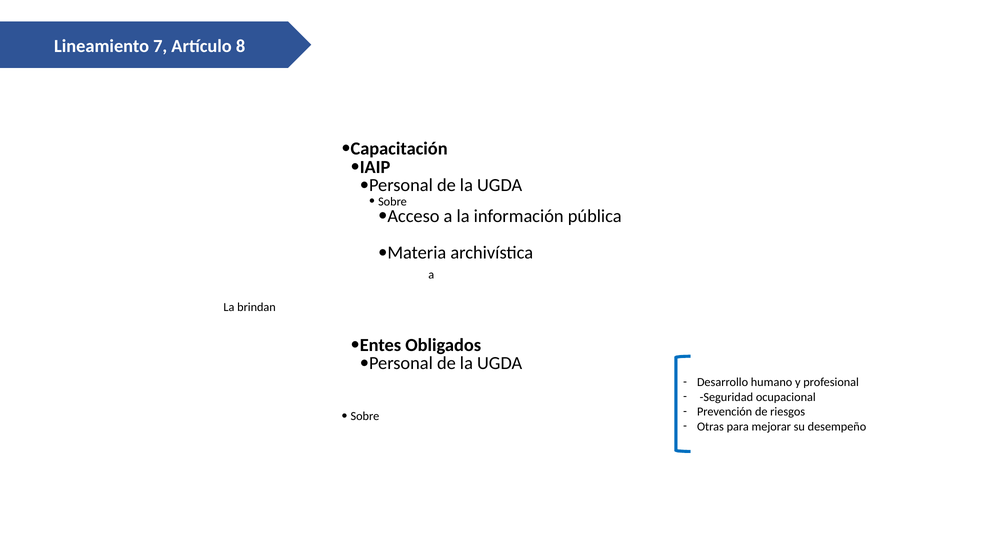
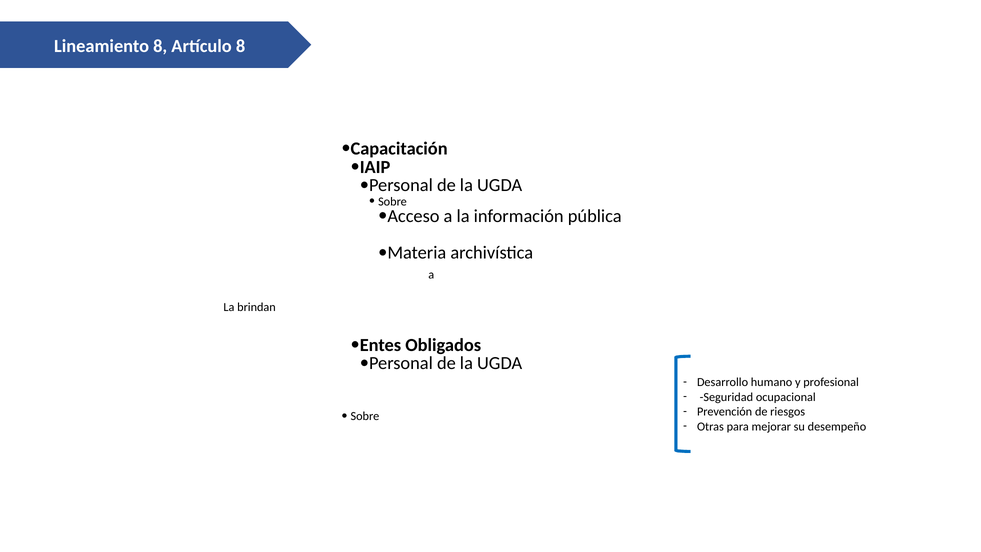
Lineamiento 7: 7 -> 8 (160, 46)
